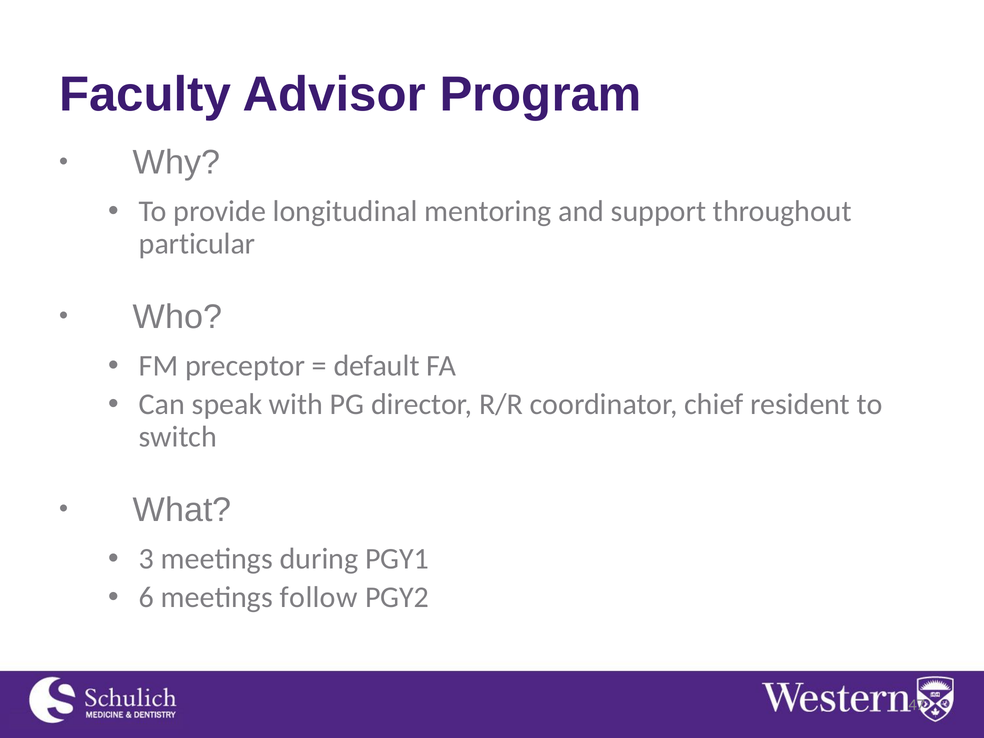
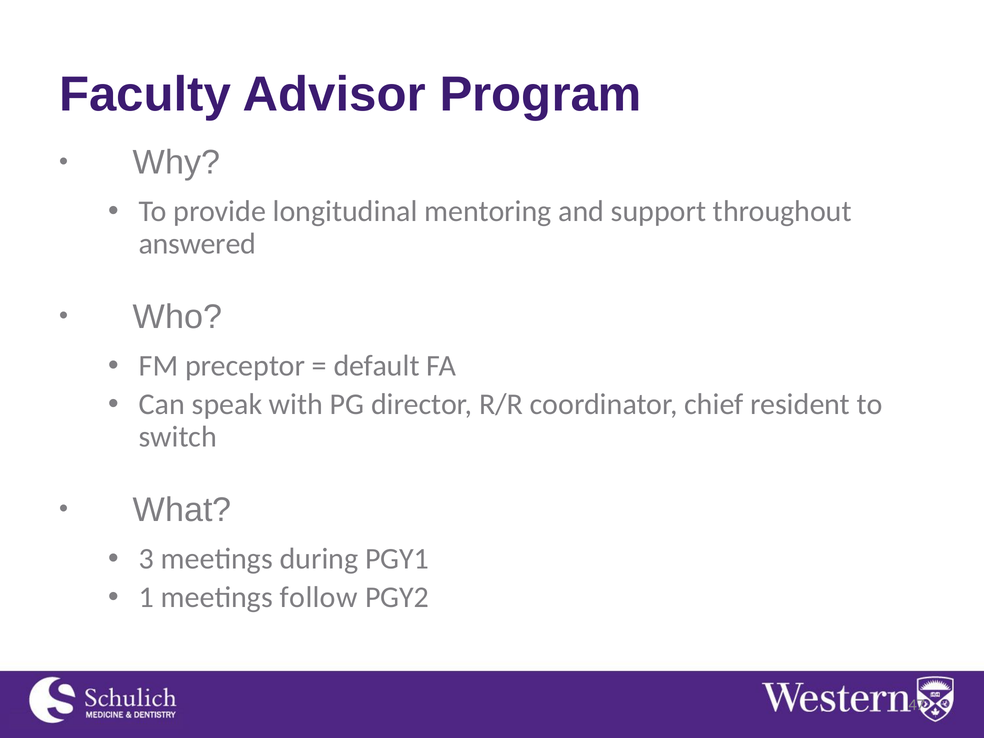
particular: particular -> answered (197, 244)
6: 6 -> 1 (147, 597)
